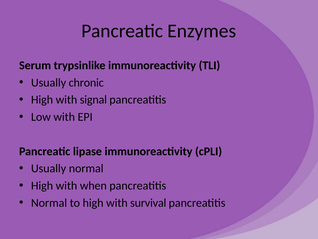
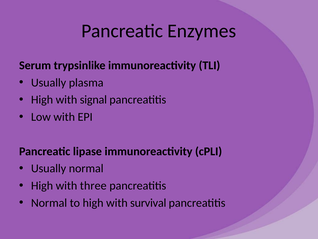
chronic: chronic -> plasma (86, 82)
when: when -> three (93, 185)
